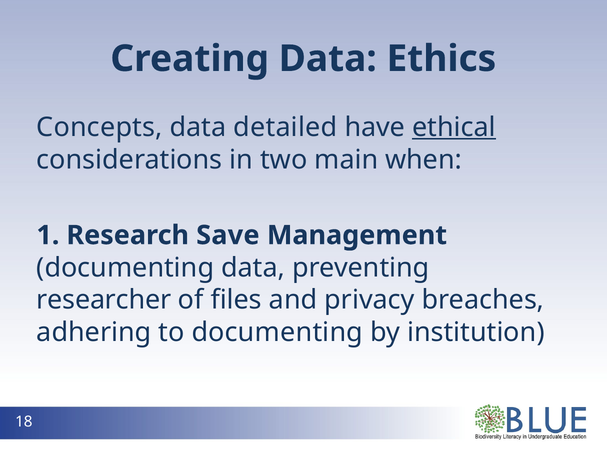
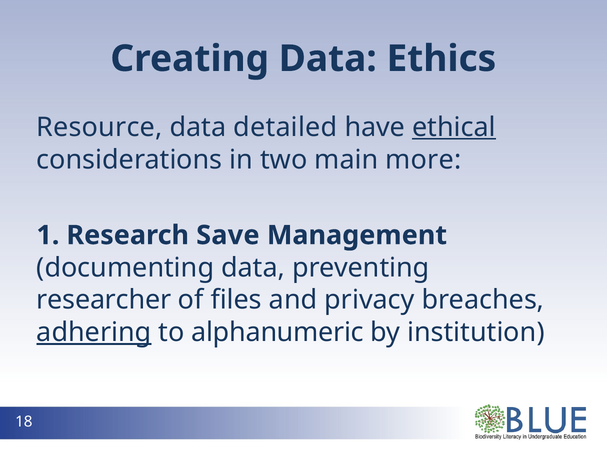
Concepts: Concepts -> Resource (99, 127)
when: when -> more (423, 160)
adhering underline: none -> present (94, 333)
to documenting: documenting -> alphanumeric (278, 333)
